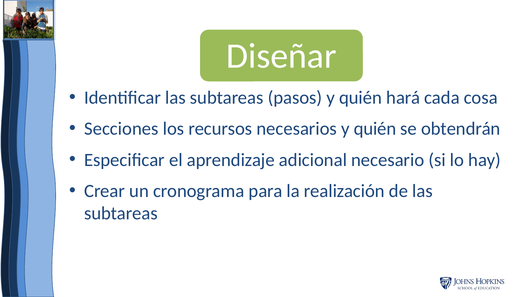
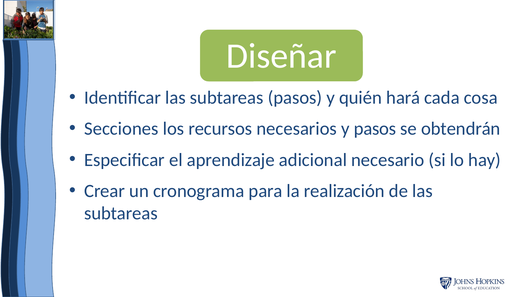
necesarios y quién: quién -> pasos (375, 129)
